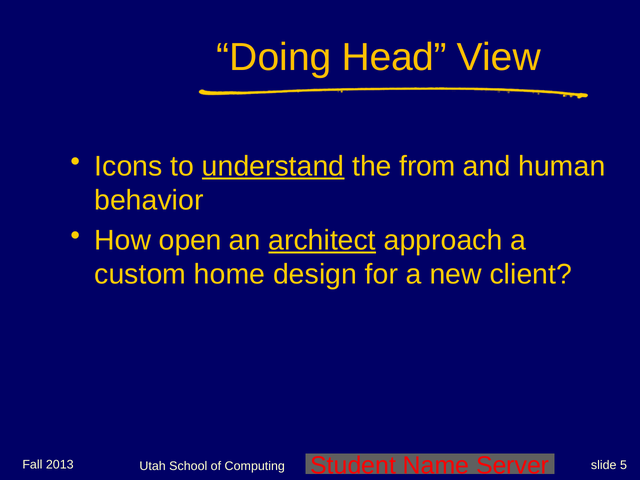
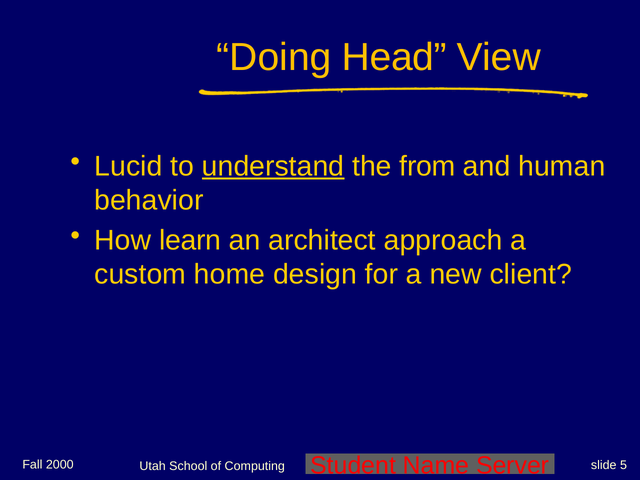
Icons: Icons -> Lucid (128, 166)
open: open -> learn (190, 240)
architect underline: present -> none (322, 240)
2013: 2013 -> 2000 (60, 465)
